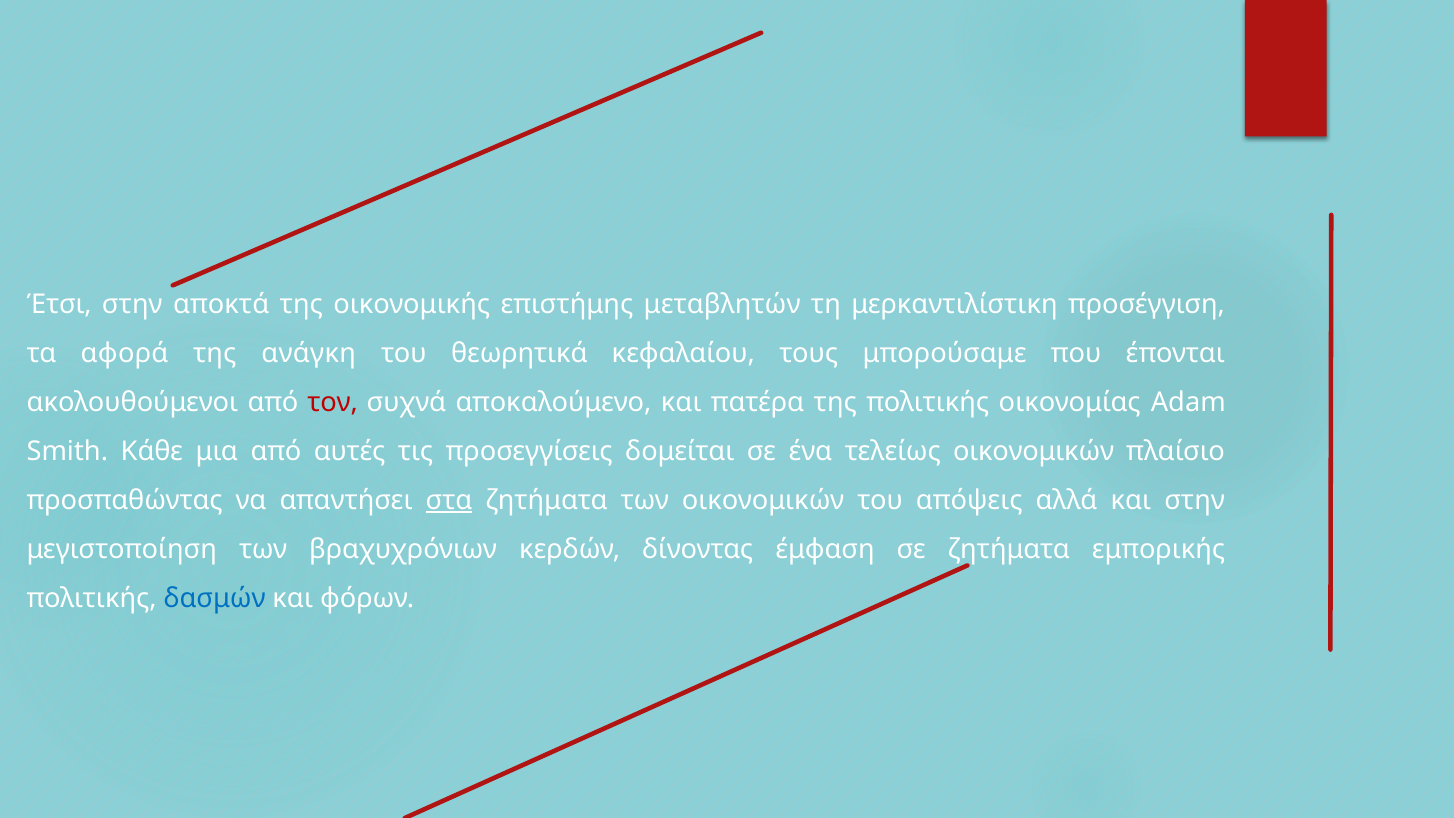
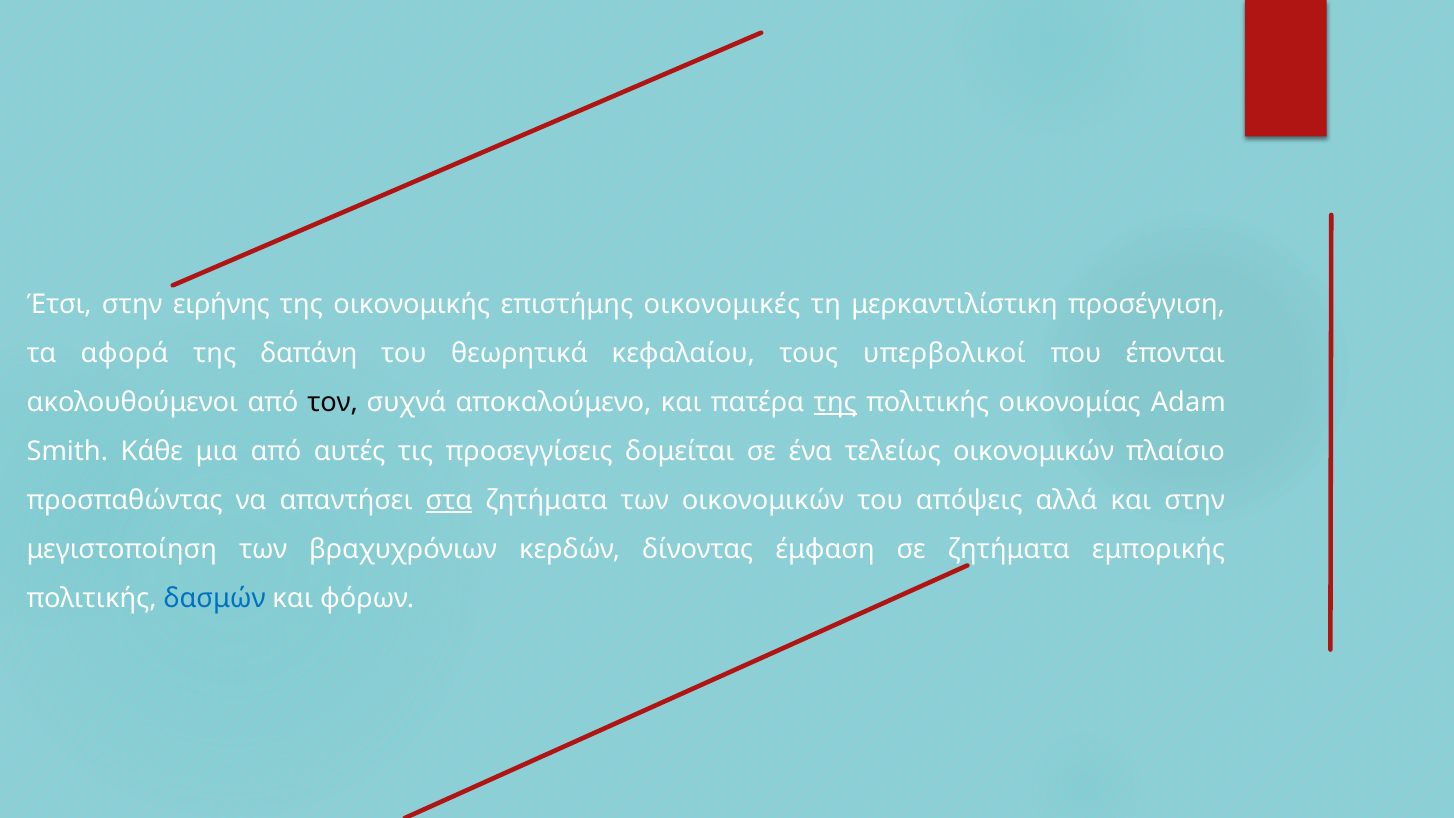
αποκτά: αποκτά -> ειρήνης (221, 304)
μεταβλητών: μεταβλητών -> οικονομικές (722, 304)
ανάγκη: ανάγκη -> δαπάνη (309, 353)
μπορούσαμε: μπορούσαμε -> υπερβολικοί (944, 353)
τον colour: red -> black (333, 402)
της underline: none -> present (835, 402)
